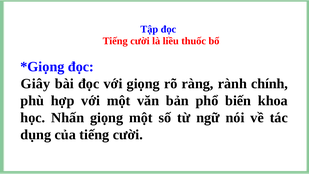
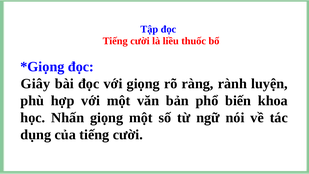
chính: chính -> luyện (269, 84)
